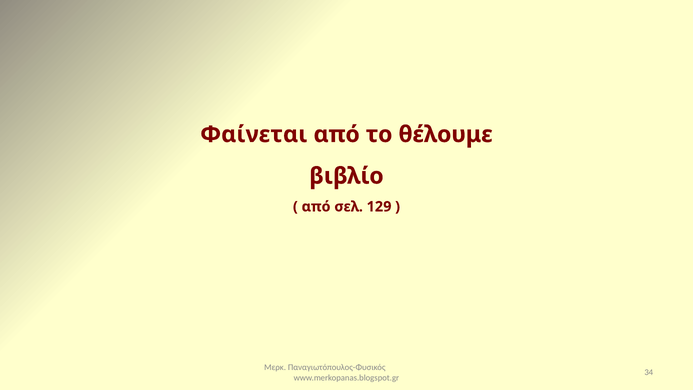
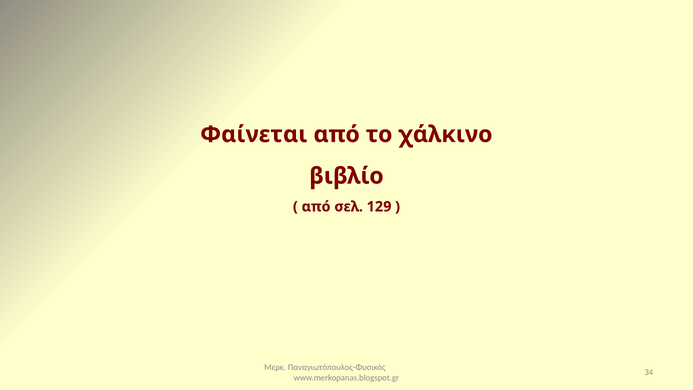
θέλουμε: θέλουμε -> χάλκινο (445, 134)
